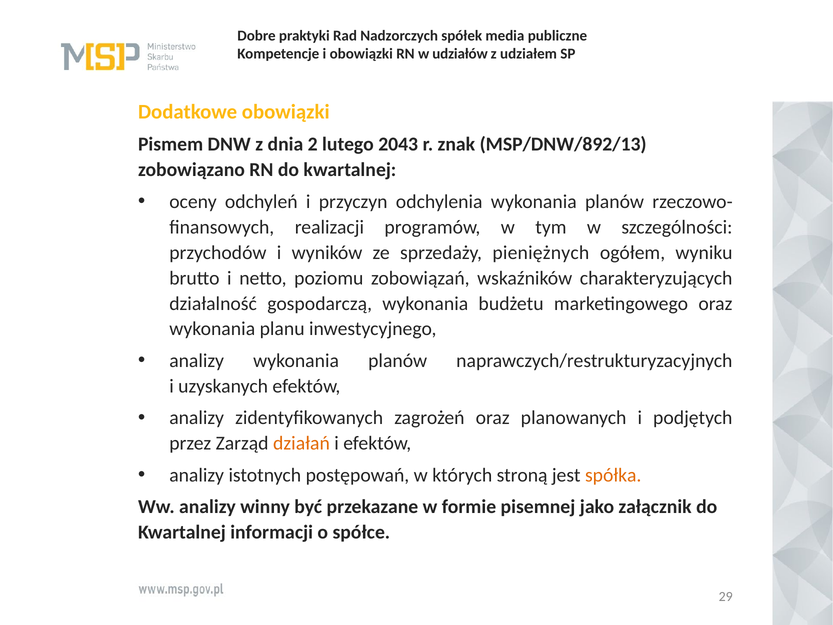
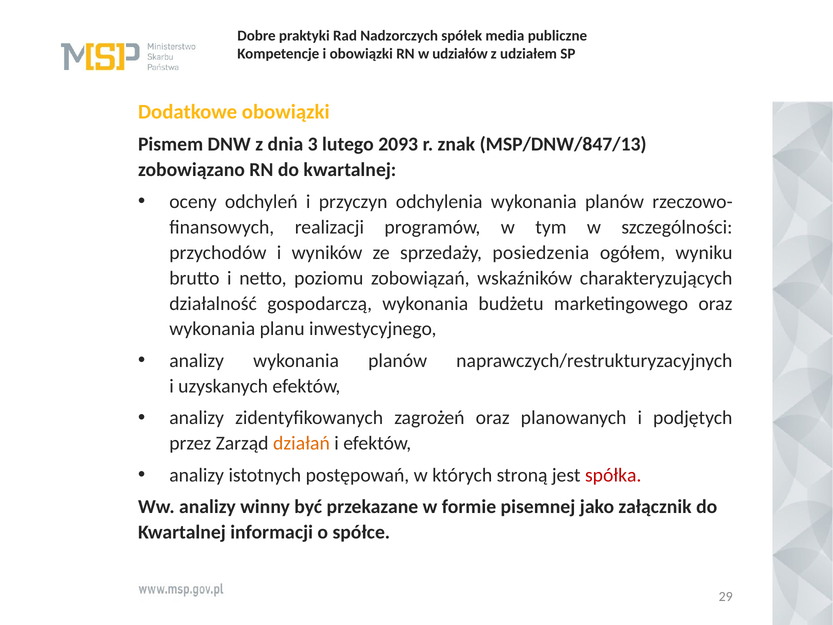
2: 2 -> 3 (313, 144)
2043: 2043 -> 2093 (398, 144)
MSP/DNW/892/13: MSP/DNW/892/13 -> MSP/DNW/847/13 (563, 144)
pieniężnych: pieniężnych -> posiedzenia (541, 252)
spółka colour: orange -> red (613, 475)
